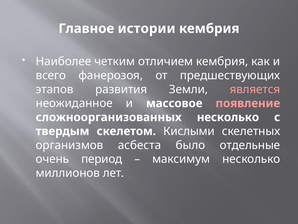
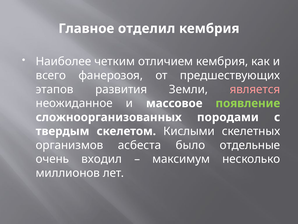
истории: истории -> отделил (147, 29)
появление colour: pink -> light green (248, 103)
сложноорганизованных несколько: несколько -> породами (228, 117)
период: период -> входил (102, 159)
